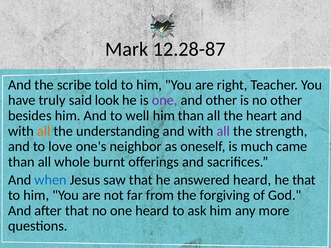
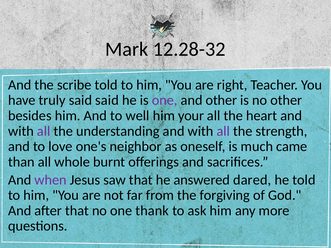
12.28-87: 12.28-87 -> 12.28-32 (189, 49)
said look: look -> said (107, 100)
him than: than -> your (191, 116)
all colour: orange -> purple (44, 131)
when colour: blue -> purple (51, 180)
answered heard: heard -> dared (252, 180)
he that: that -> told (304, 180)
one heard: heard -> thank (152, 211)
